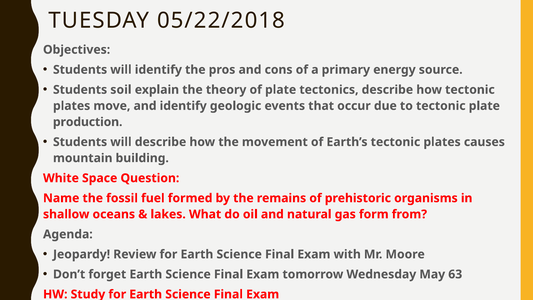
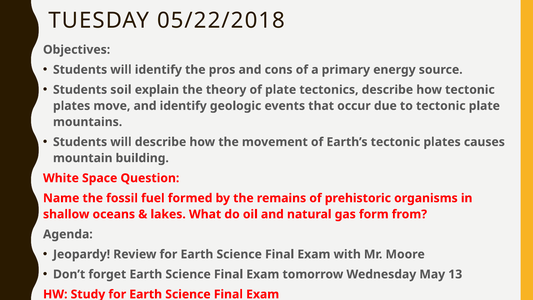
production: production -> mountains (88, 122)
63: 63 -> 13 (455, 274)
